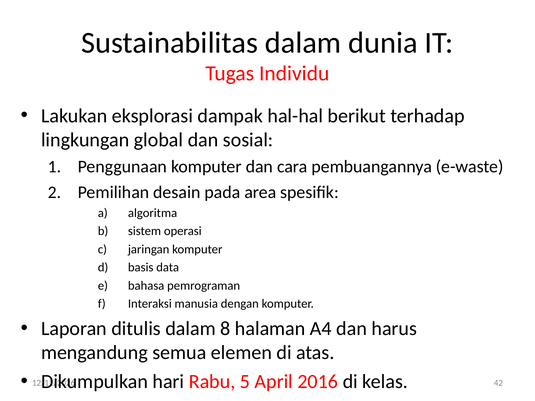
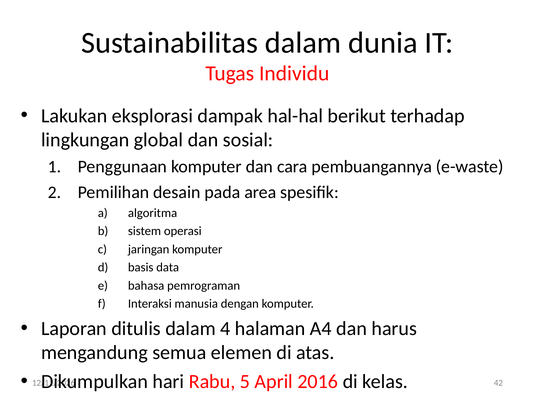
8: 8 -> 4 (225, 329)
